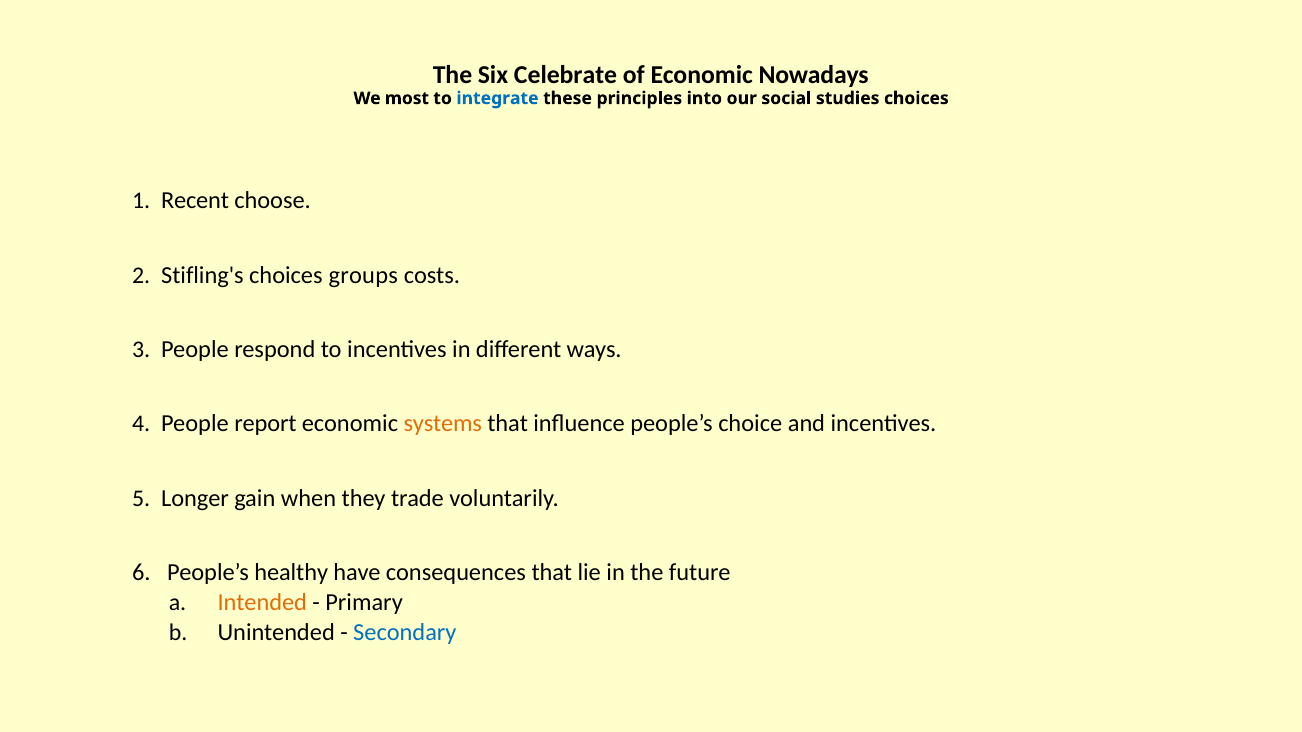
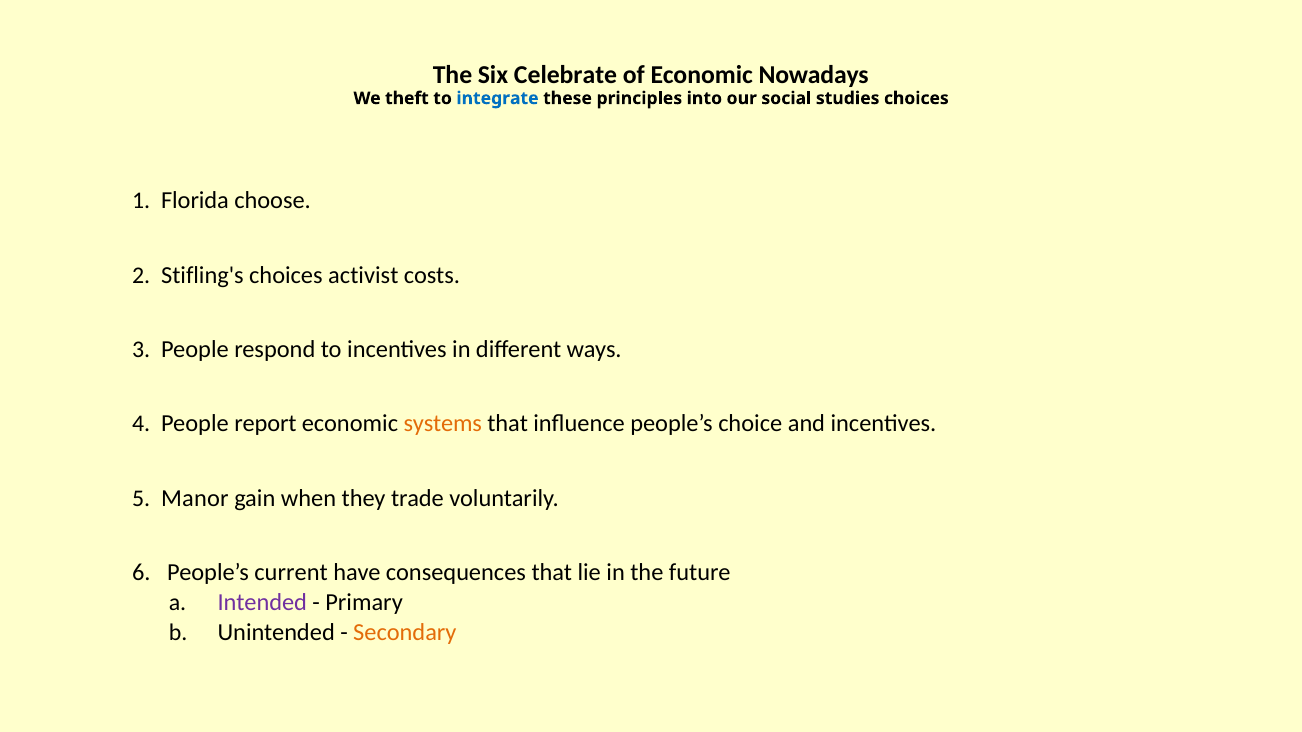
most: most -> theft (407, 98)
Recent: Recent -> Florida (195, 201)
groups: groups -> activist (363, 275)
Longer: Longer -> Manor (195, 498)
healthy: healthy -> current (291, 573)
Intended colour: orange -> purple (262, 603)
Secondary colour: blue -> orange (405, 632)
